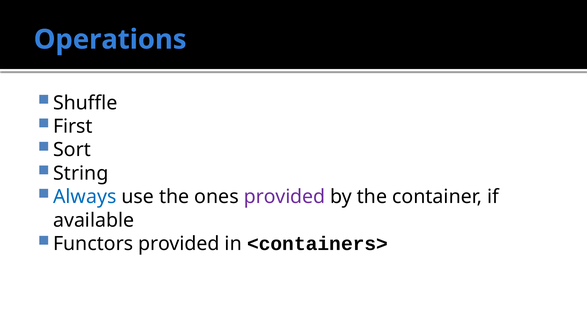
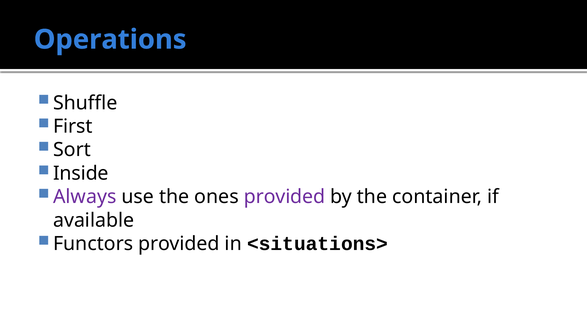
String: String -> Inside (81, 173)
Always colour: blue -> purple (85, 197)
<containers>: <containers> -> <situations> (318, 244)
